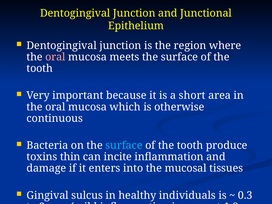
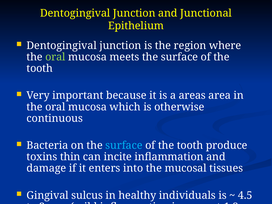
oral colour: pink -> light green (55, 57)
short: short -> areas (192, 95)
0.3: 0.3 -> 4.5 (245, 195)
